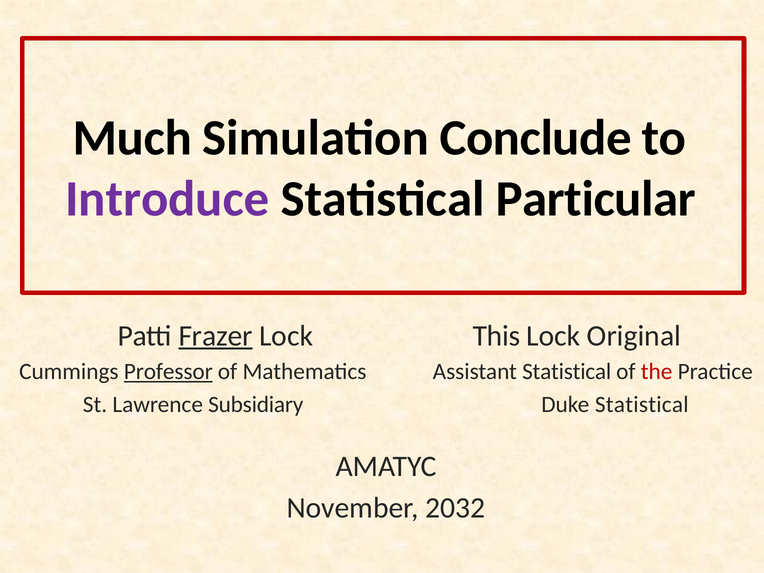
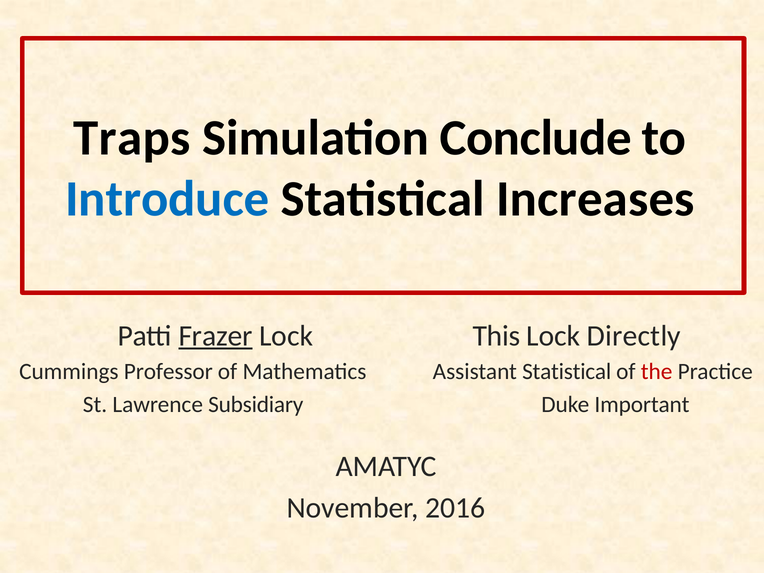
Much: Much -> Traps (132, 138)
Introduce colour: purple -> blue (167, 199)
Particular: Particular -> Increases (595, 199)
Original: Original -> Directly (634, 336)
Professor underline: present -> none (168, 372)
Duke Statistical: Statistical -> Important (642, 404)
2032: 2032 -> 2016 (455, 508)
